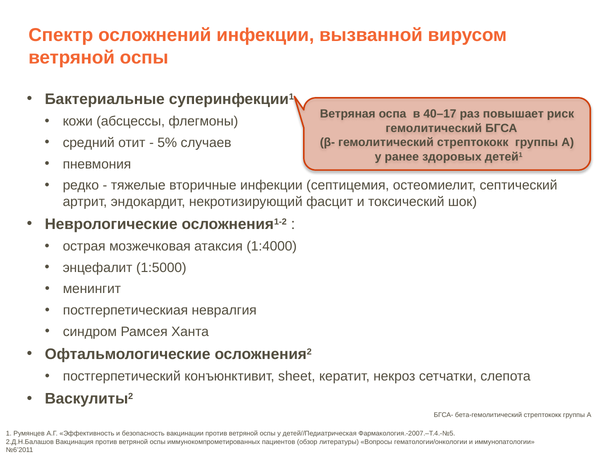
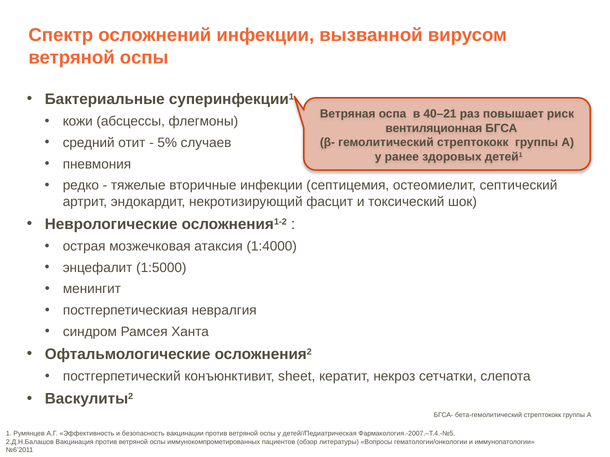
40–17: 40–17 -> 40–21 (440, 114)
гемолитический: гемолитический -> вентиляционная (434, 128)
